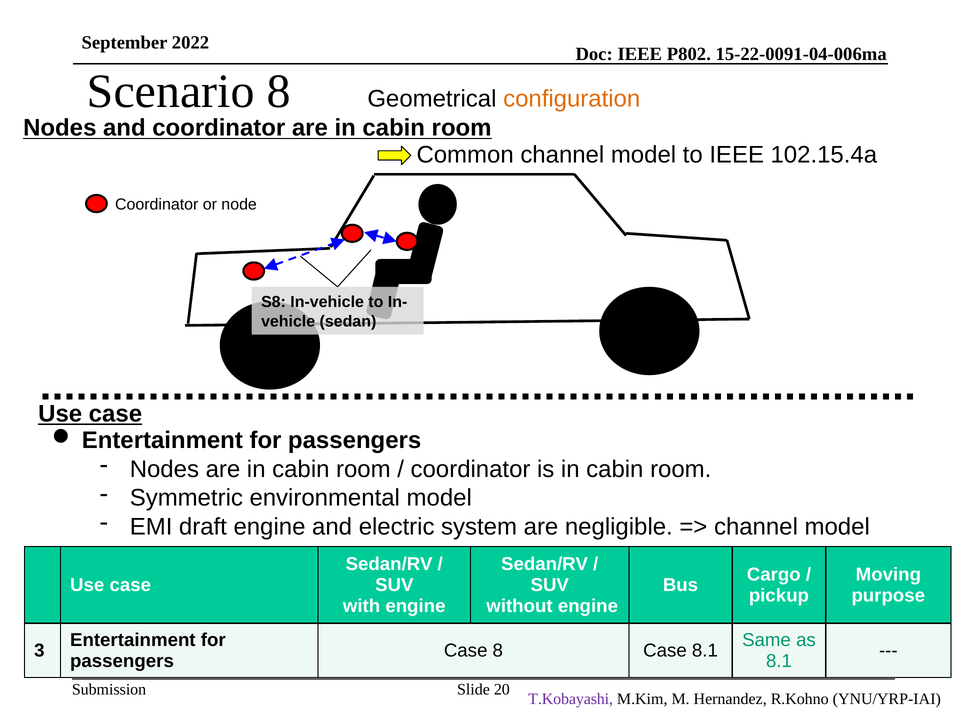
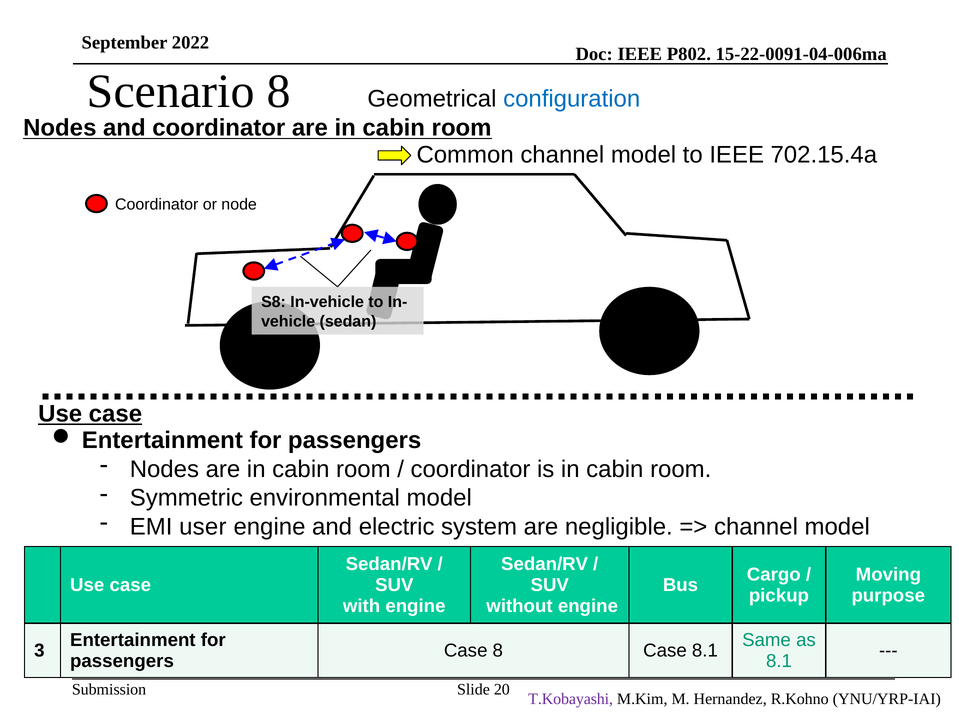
configuration colour: orange -> blue (572, 99)
102.15.4a: 102.15.4a -> 702.15.4a (824, 155)
draft: draft -> user (203, 527)
